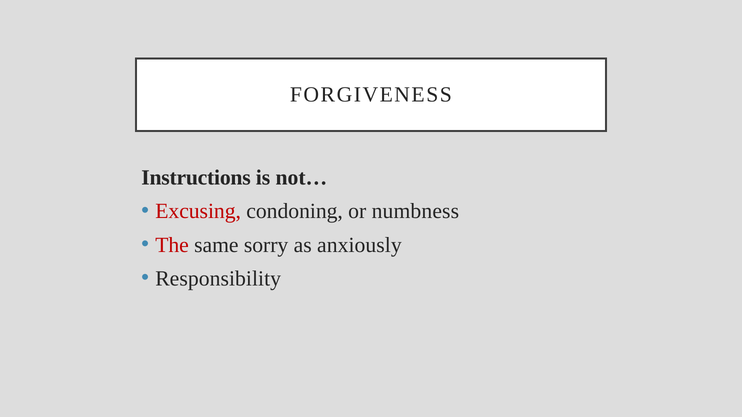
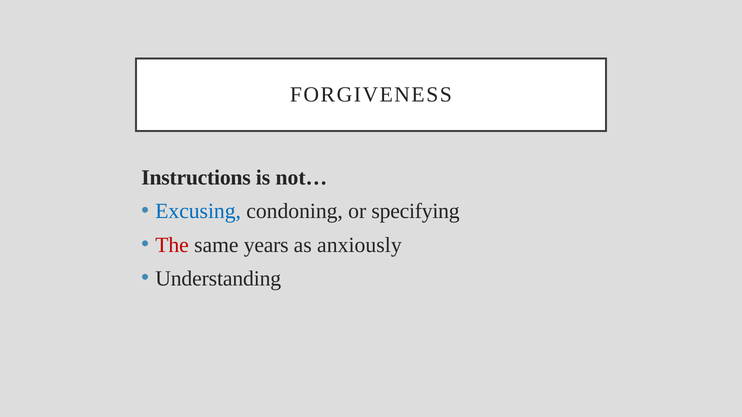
Excusing colour: red -> blue (198, 211)
numbness: numbness -> specifying (416, 211)
sorry: sorry -> years (266, 245)
Responsibility: Responsibility -> Understanding (218, 279)
